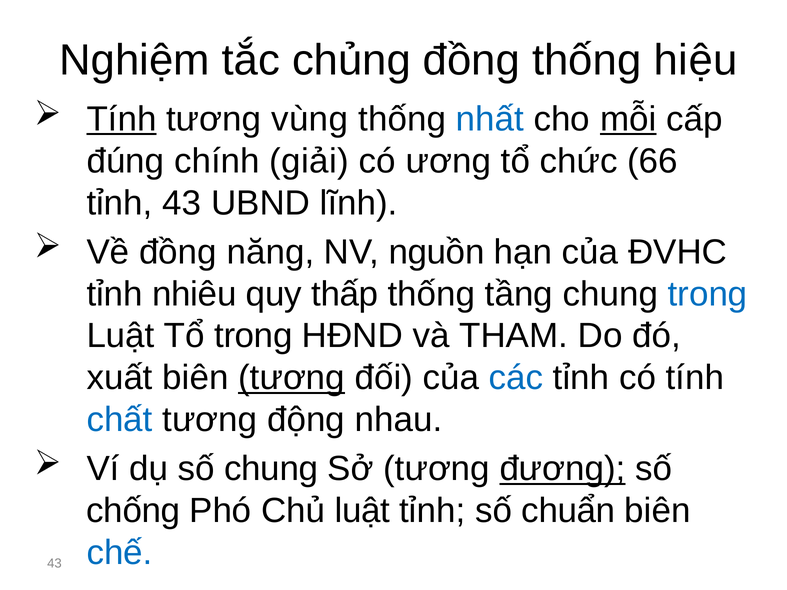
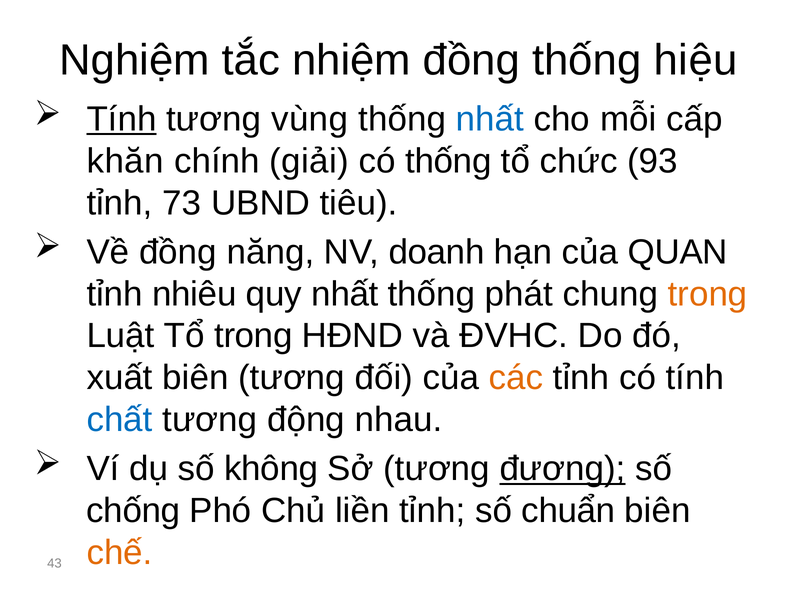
chủng: chủng -> nhiệm (352, 60)
mỗi underline: present -> none (628, 119)
đúng: đúng -> khăn (125, 161)
có ương: ương -> thống (449, 161)
66: 66 -> 93 (653, 161)
tỉnh 43: 43 -> 73 (182, 203)
lĩnh: lĩnh -> tiêu (359, 203)
nguồn: nguồn -> doanh (437, 252)
ĐVHC: ĐVHC -> QUAN (678, 252)
quy thấp: thấp -> nhất (345, 294)
tầng: tầng -> phát (519, 294)
trong colour: blue -> orange (708, 294)
THAM: THAM -> ĐVHC (514, 336)
tương underline: present -> none (292, 378)
các colour: blue -> orange (516, 378)
số chung: chung -> không (271, 469)
Chủ luật: luật -> liền (362, 511)
chế colour: blue -> orange (120, 553)
